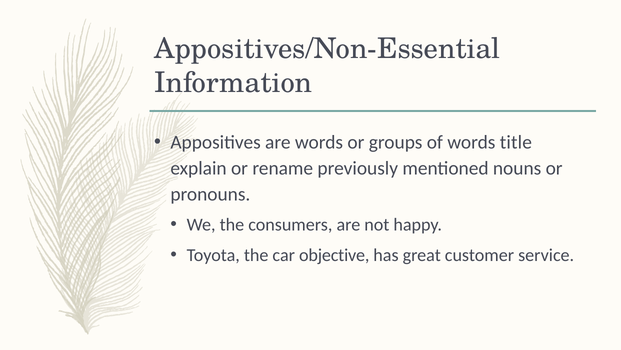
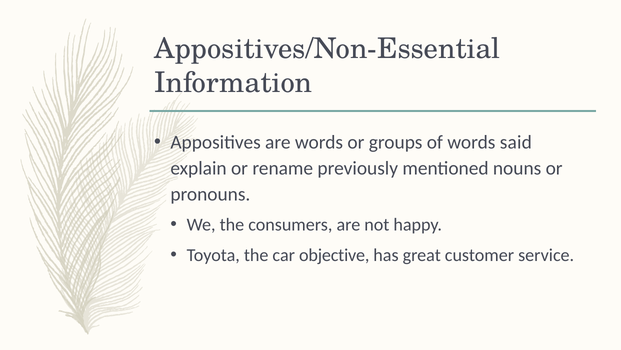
title: title -> said (516, 142)
